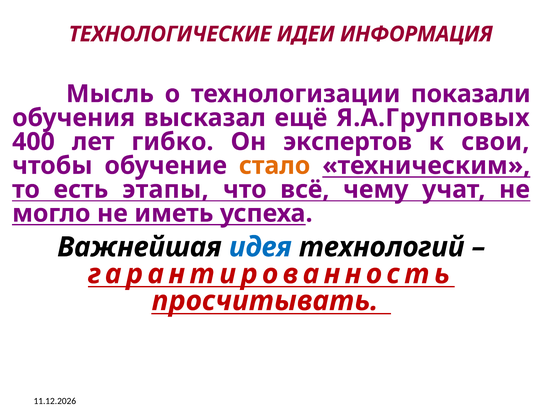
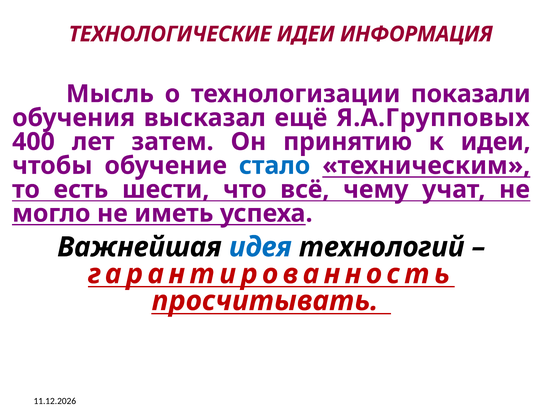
гибко: гибко -> затем (173, 142)
экспертов: экспертов -> принятию (348, 142)
к свои: свои -> идеи (496, 142)
стало colour: orange -> blue (275, 166)
этапы: этапы -> шести (166, 190)
